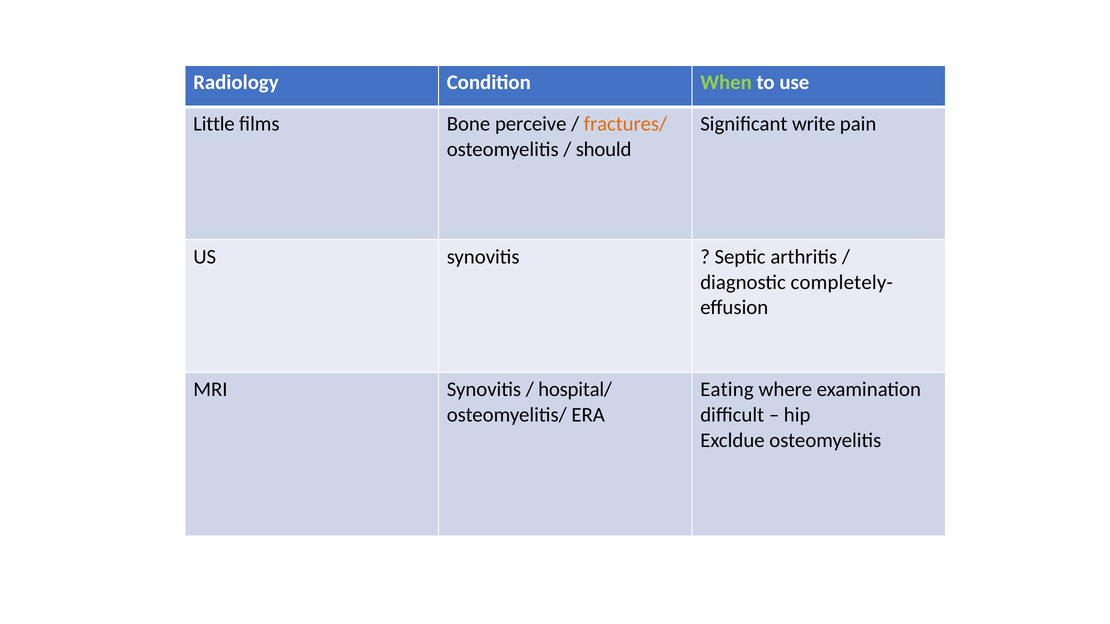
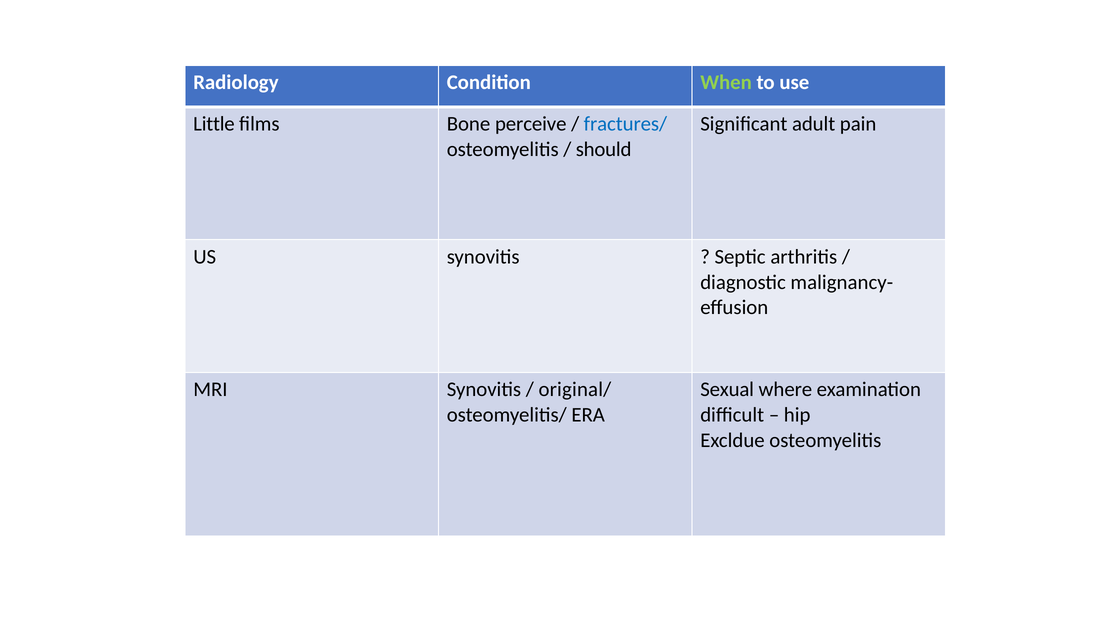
fractures/ colour: orange -> blue (625, 124)
write: write -> adult (814, 124)
completely-: completely- -> malignancy- (842, 282)
hospital/: hospital/ -> original/ (575, 390)
Eating: Eating -> Sexual (727, 390)
